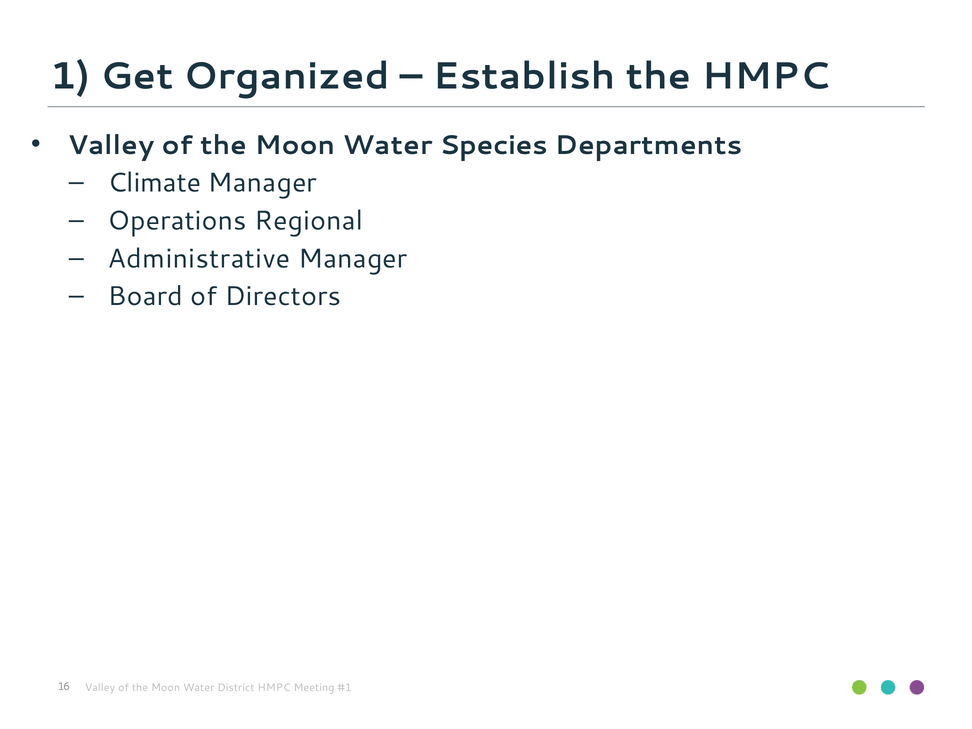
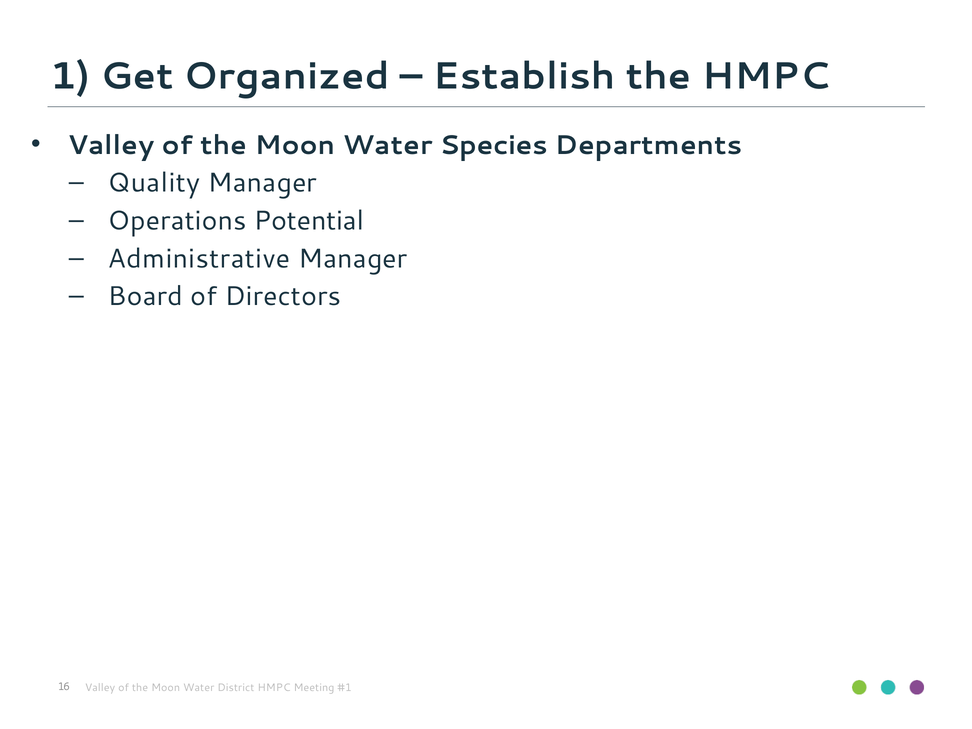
Climate: Climate -> Quality (154, 183)
Regional: Regional -> Potential (309, 221)
